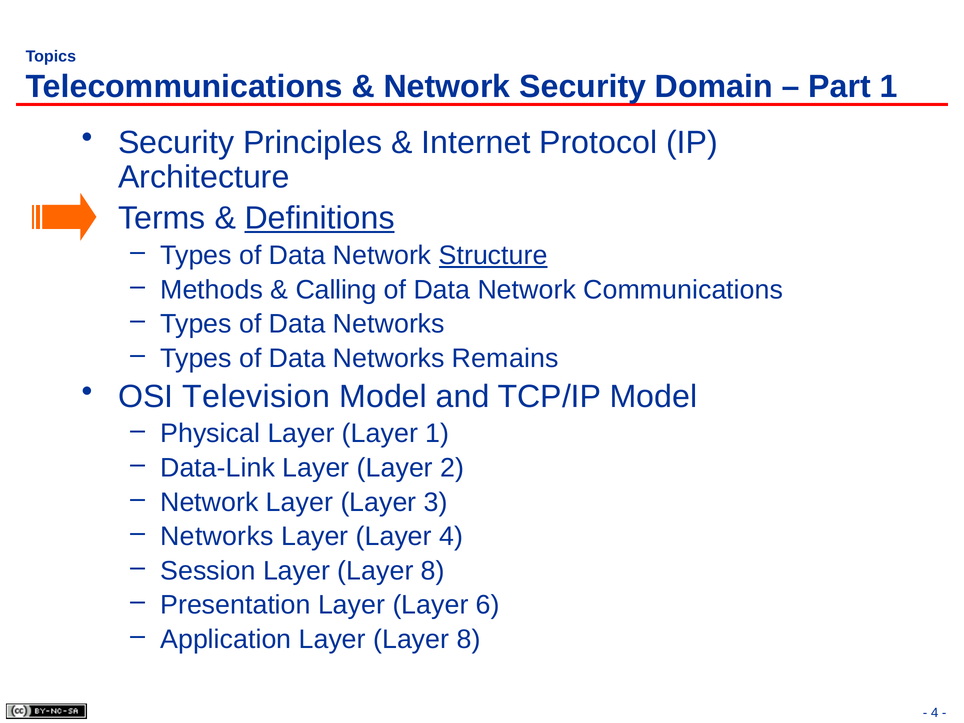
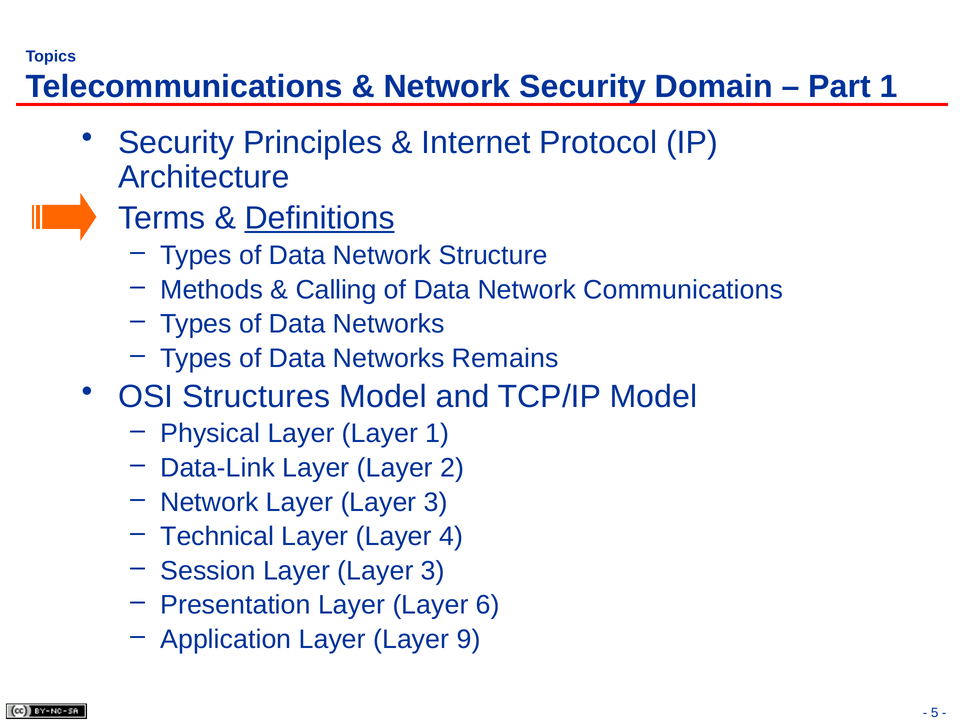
Structure underline: present -> none (493, 255)
Television: Television -> Structures (256, 396)
Networks: Networks -> Technical (217, 536)
Session Layer Layer 8: 8 -> 3 (433, 571)
Application Layer Layer 8: 8 -> 9 (469, 639)
4: 4 -> 5 (935, 713)
